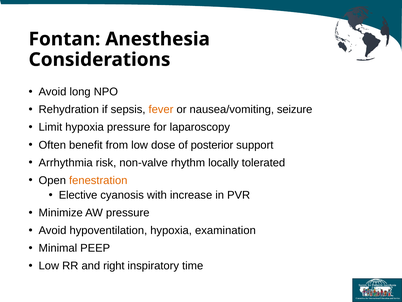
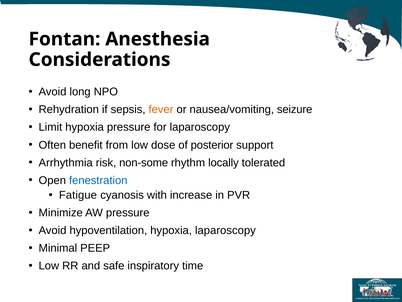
non-valve: non-valve -> non-some (144, 162)
fenestration colour: orange -> blue (98, 180)
Elective: Elective -> Fatigue (78, 195)
hypoxia examination: examination -> laparoscopy (225, 230)
right: right -> safe (114, 265)
